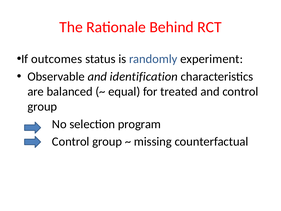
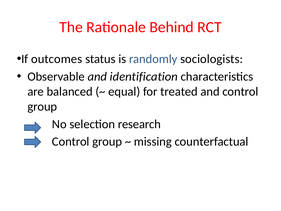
experiment: experiment -> sociologists (212, 59)
program: program -> research (139, 124)
